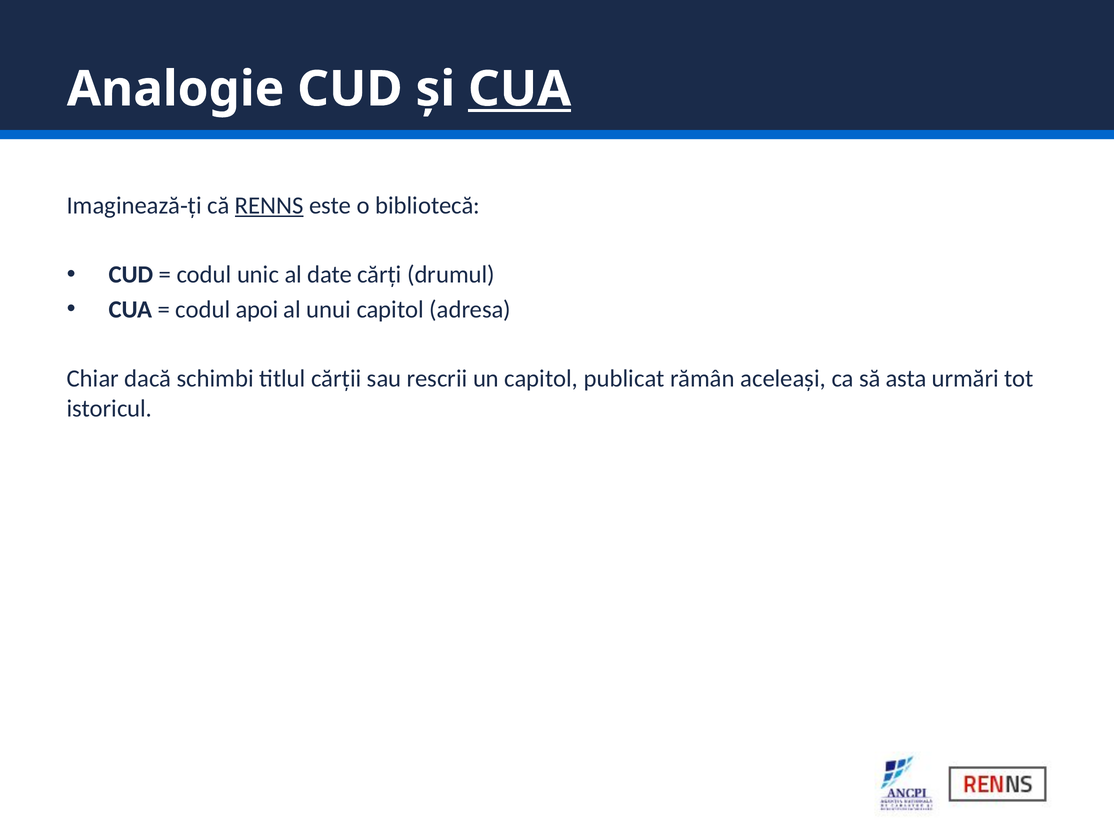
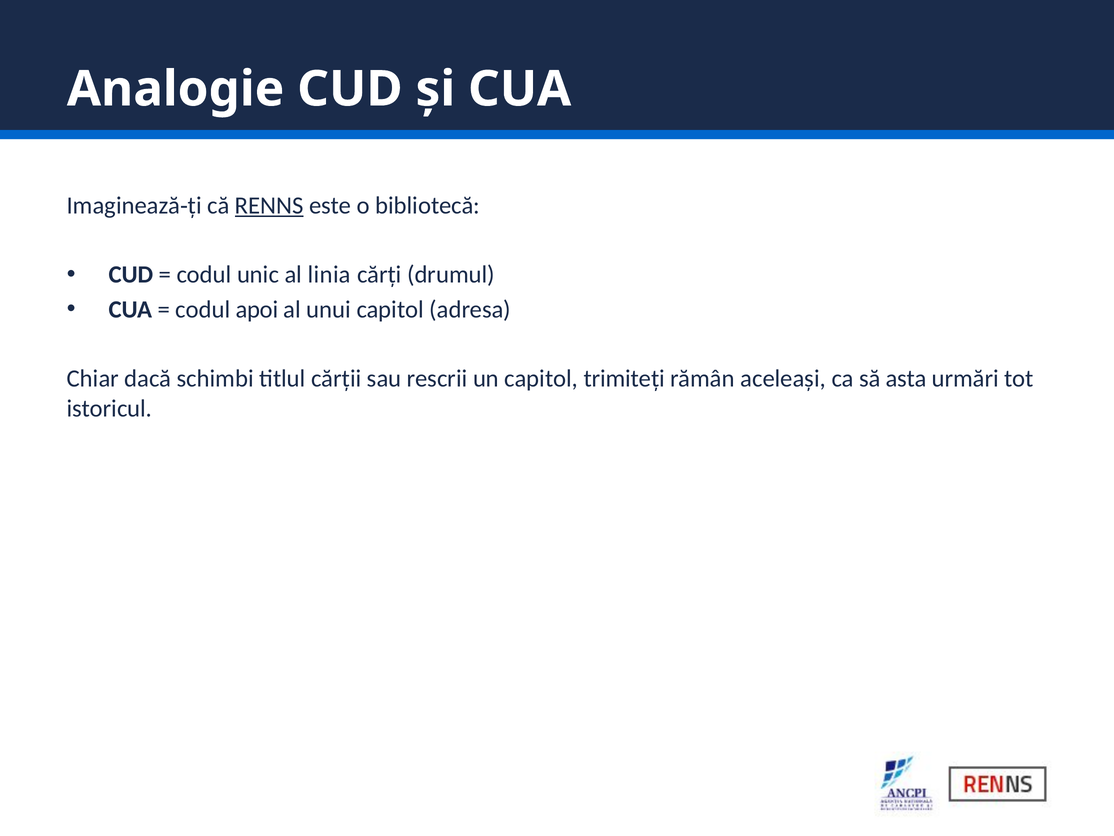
CUA underline: present -> none (520, 89)
date: date -> linia (329, 275)
publicat: publicat -> trimiteți (624, 379)
